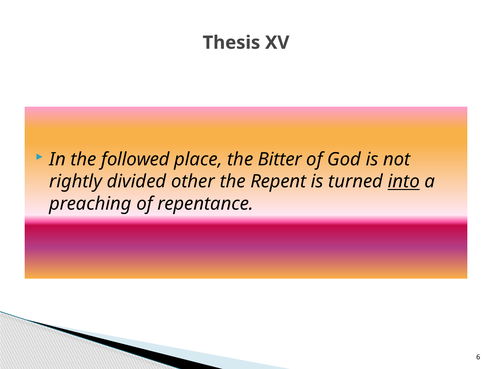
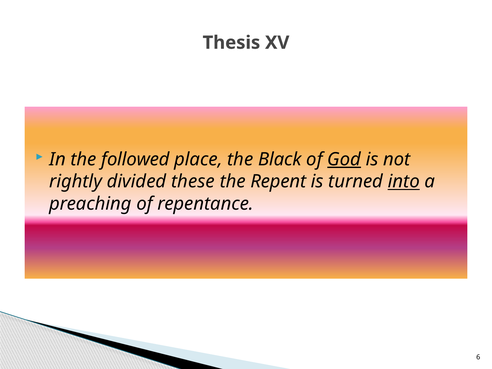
Bitter: Bitter -> Black (280, 159)
God underline: none -> present (344, 159)
other: other -> these (193, 182)
